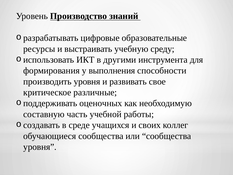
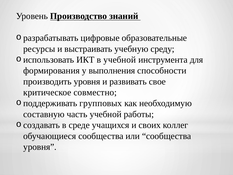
в другими: другими -> учебной (120, 60)
различные: различные -> совместно (95, 92)
оценочных: оценочных -> групповых (101, 103)
